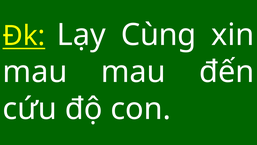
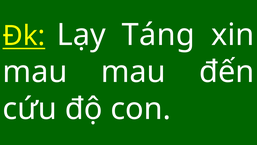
Cùng: Cùng -> Táng (158, 35)
